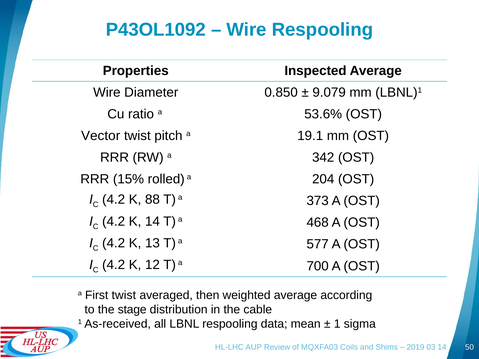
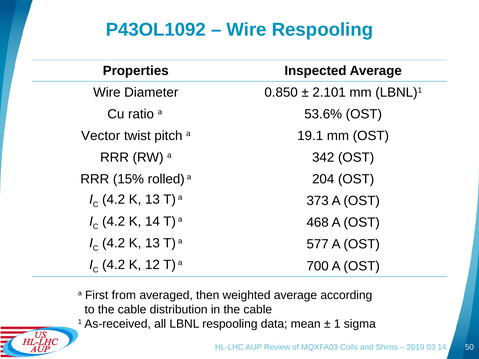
9.079: 9.079 -> 2.101 (329, 93)
88: 88 -> 13 (152, 200)
First twist: twist -> from (124, 295)
to the stage: stage -> cable (132, 310)
